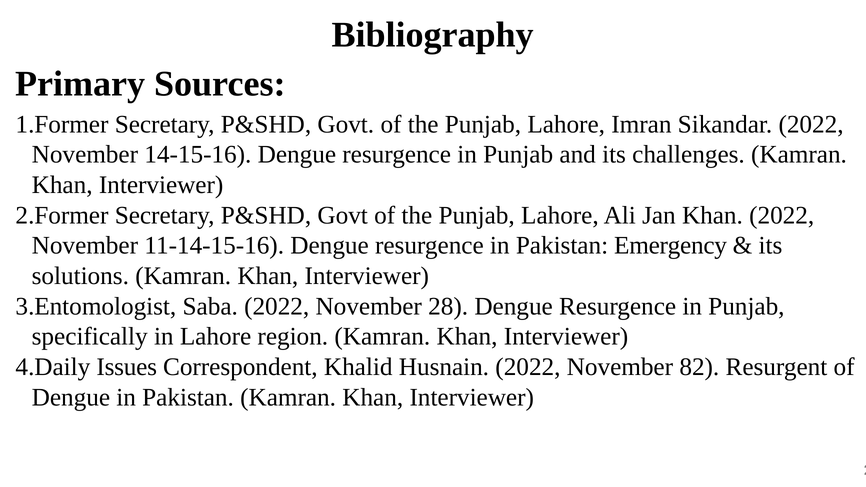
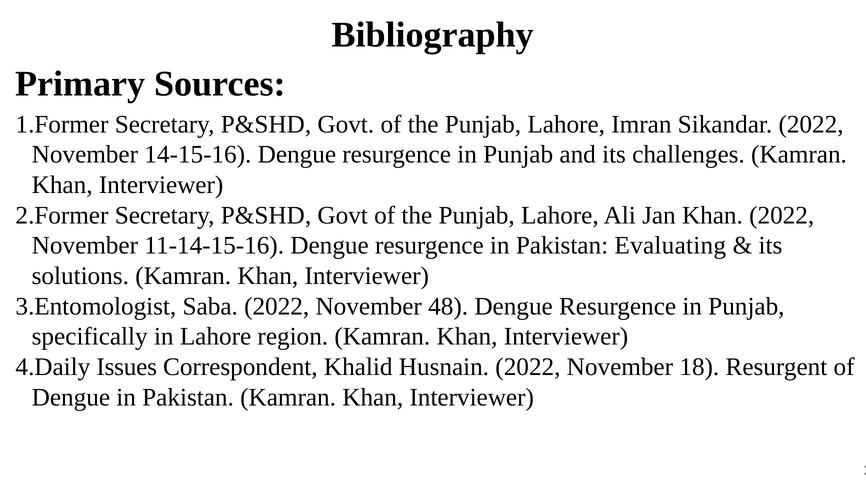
Emergency: Emergency -> Evaluating (670, 246)
28: 28 -> 48 (448, 306)
82: 82 -> 18 (699, 367)
